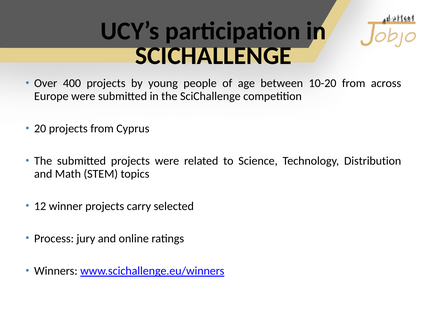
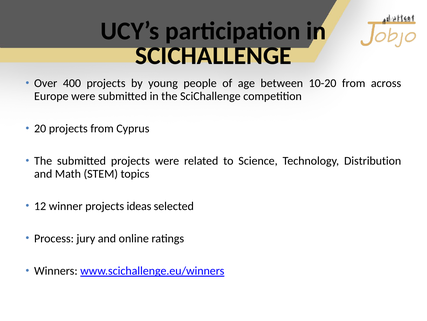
carry: carry -> ideas (139, 206)
